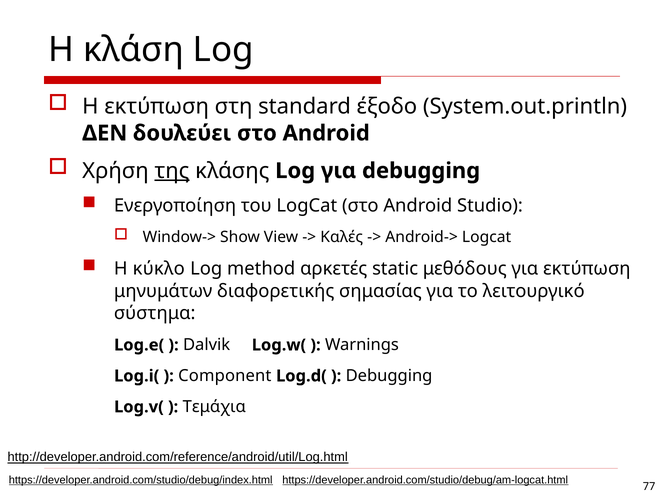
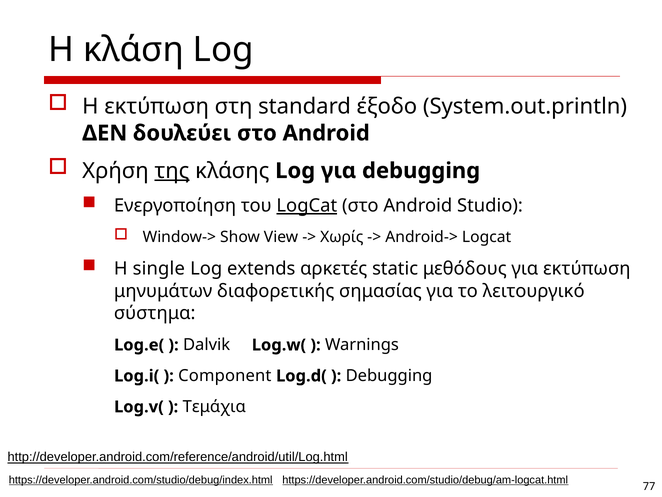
LogCat underline: none -> present (307, 206)
Καλές: Καλές -> Χωρίς (342, 237)
κύκλο: κύκλο -> single (159, 269)
method: method -> extends (261, 269)
